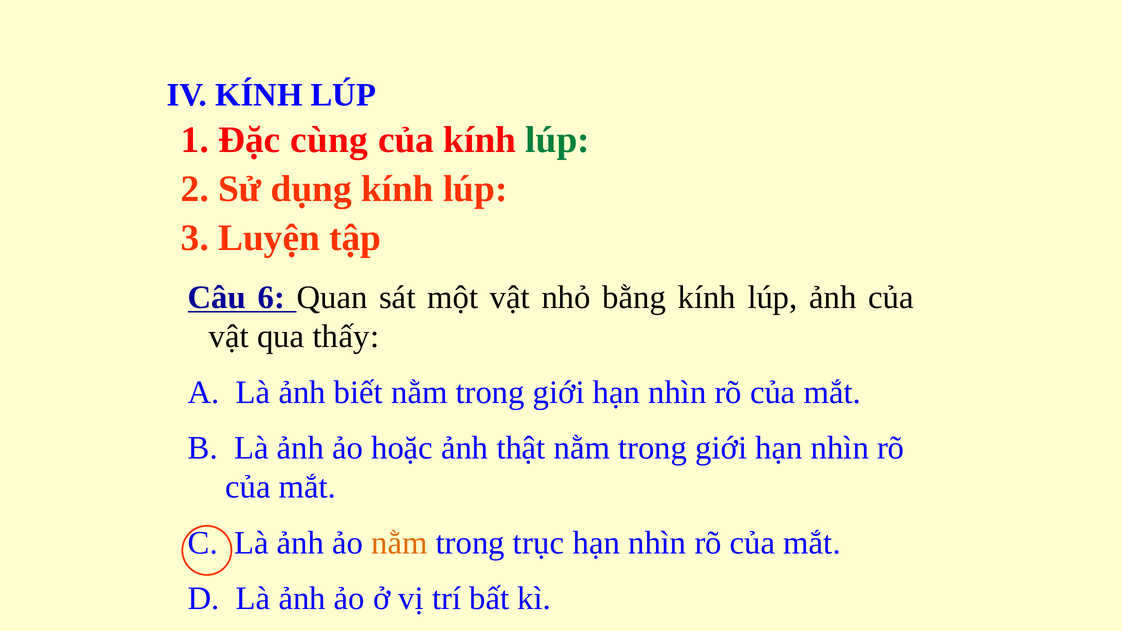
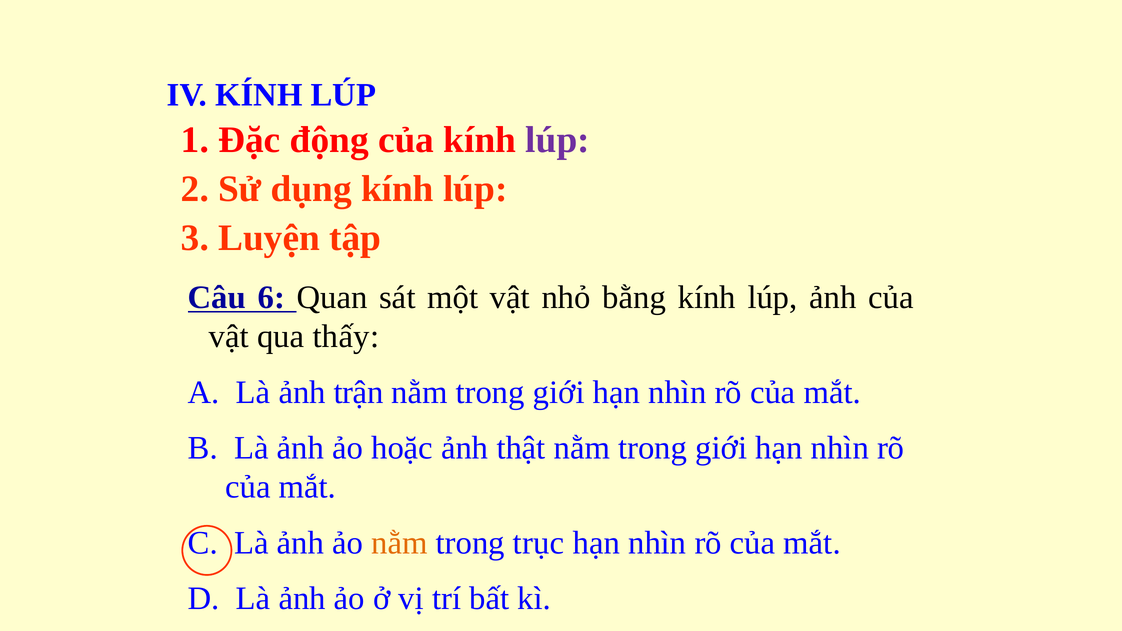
cùng: cùng -> động (329, 140)
lúp colour: green -> purple (558, 140)
biết: biết -> trận (359, 392)
